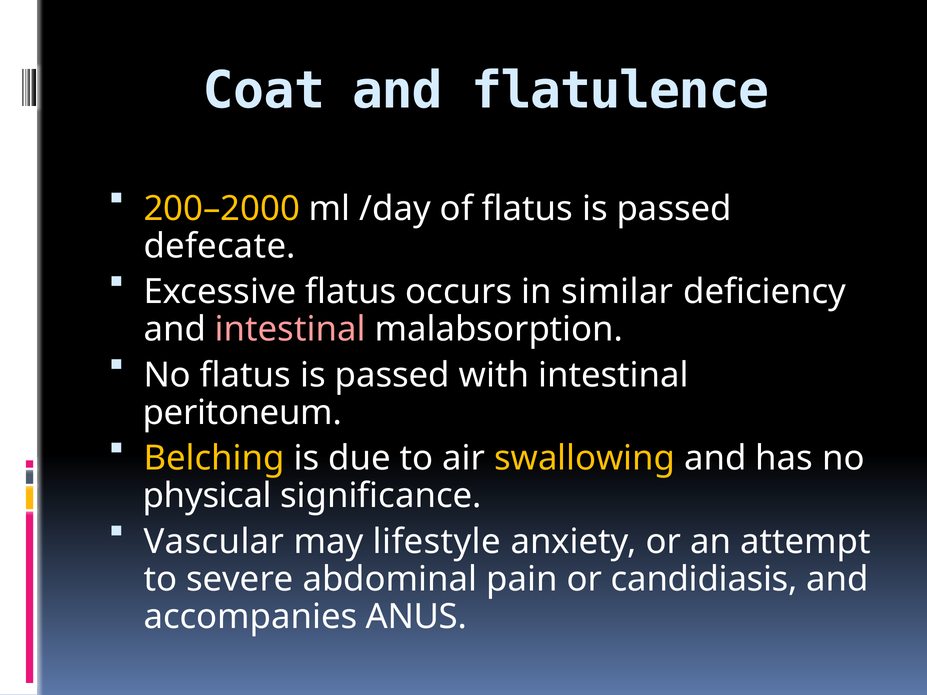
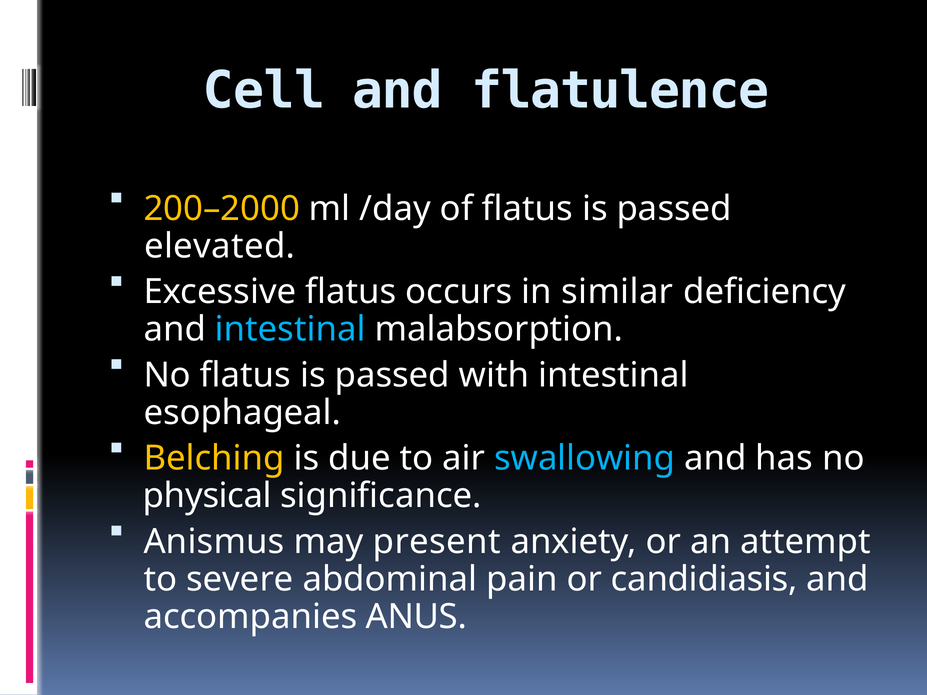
Coat: Coat -> Cell (264, 91)
defecate: defecate -> elevated (220, 246)
intestinal colour: pink -> light blue (290, 330)
peritoneum: peritoneum -> esophageal (242, 413)
swallowing colour: yellow -> light blue (585, 459)
Vascular: Vascular -> Anismus (214, 542)
lifestyle: lifestyle -> present (437, 542)
